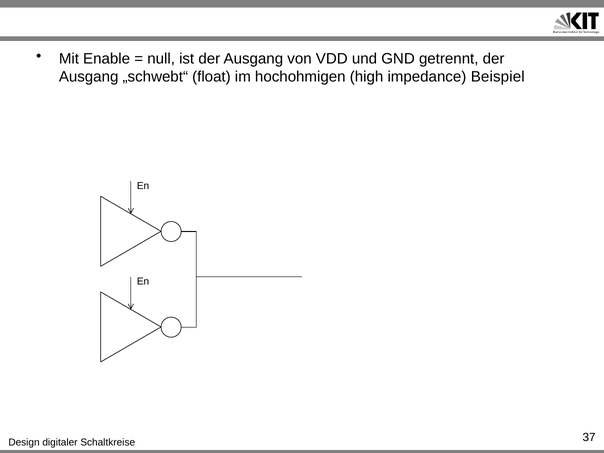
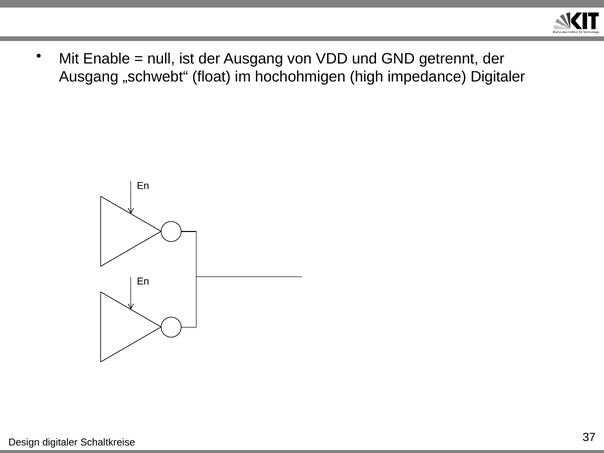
impedance Beispiel: Beispiel -> Digitaler (498, 77)
